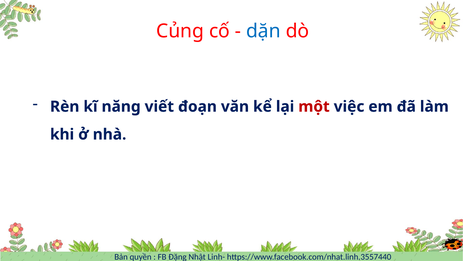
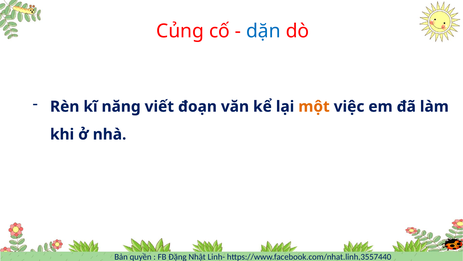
một colour: red -> orange (314, 106)
